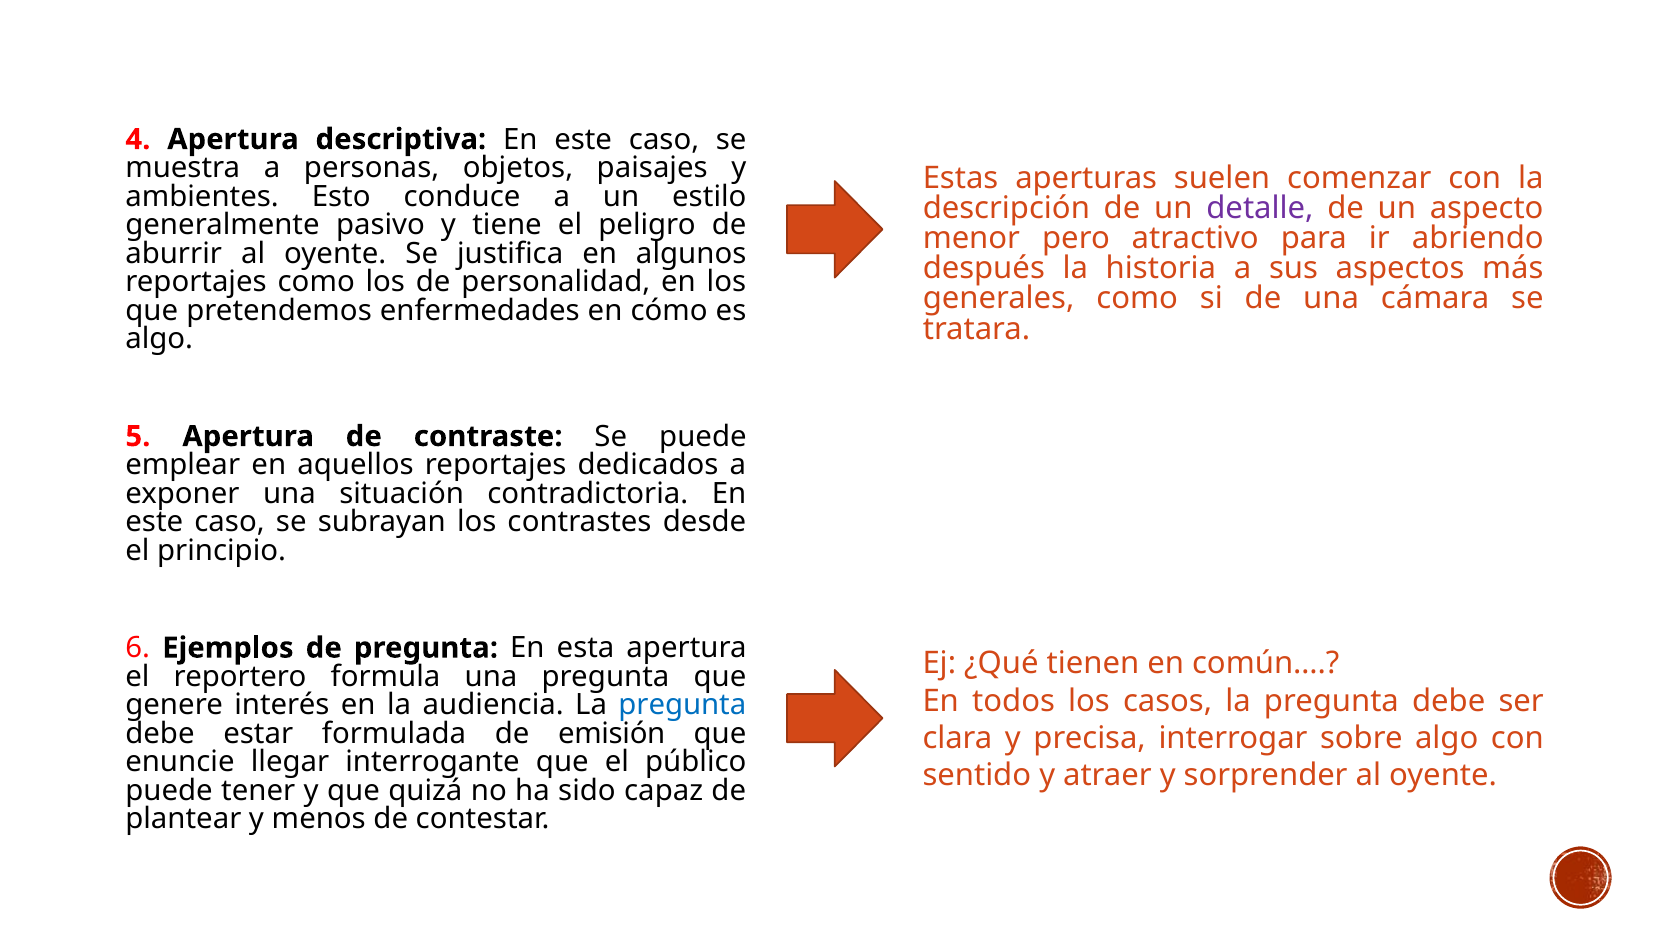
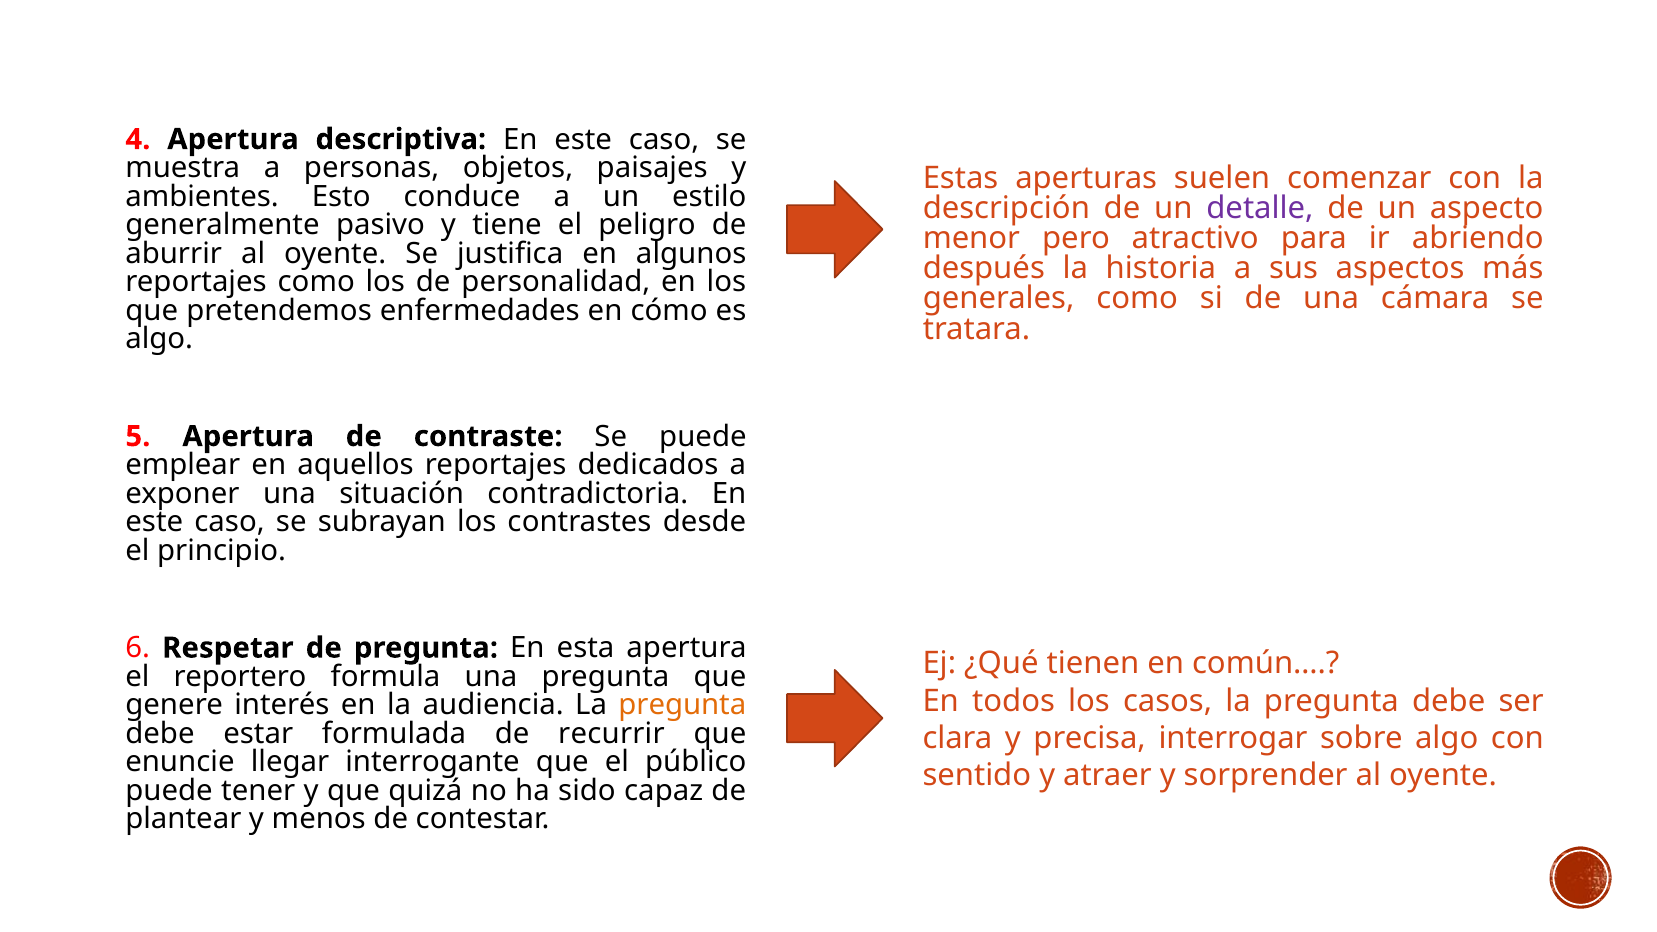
Ejemplos: Ejemplos -> Respetar (228, 648)
pregunta colour: blue -> orange (682, 705)
emisión: emisión -> recurrir (611, 734)
